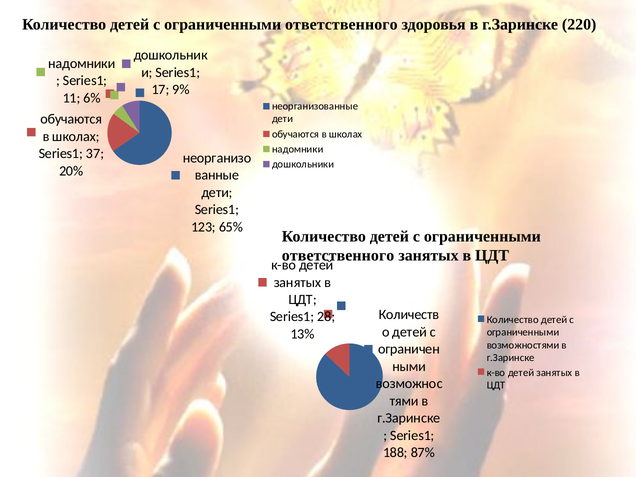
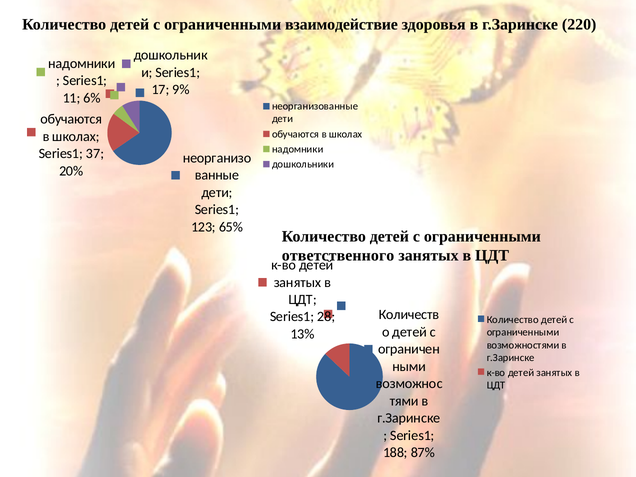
ответственного: ответственного -> взаимодействие (341, 24)
